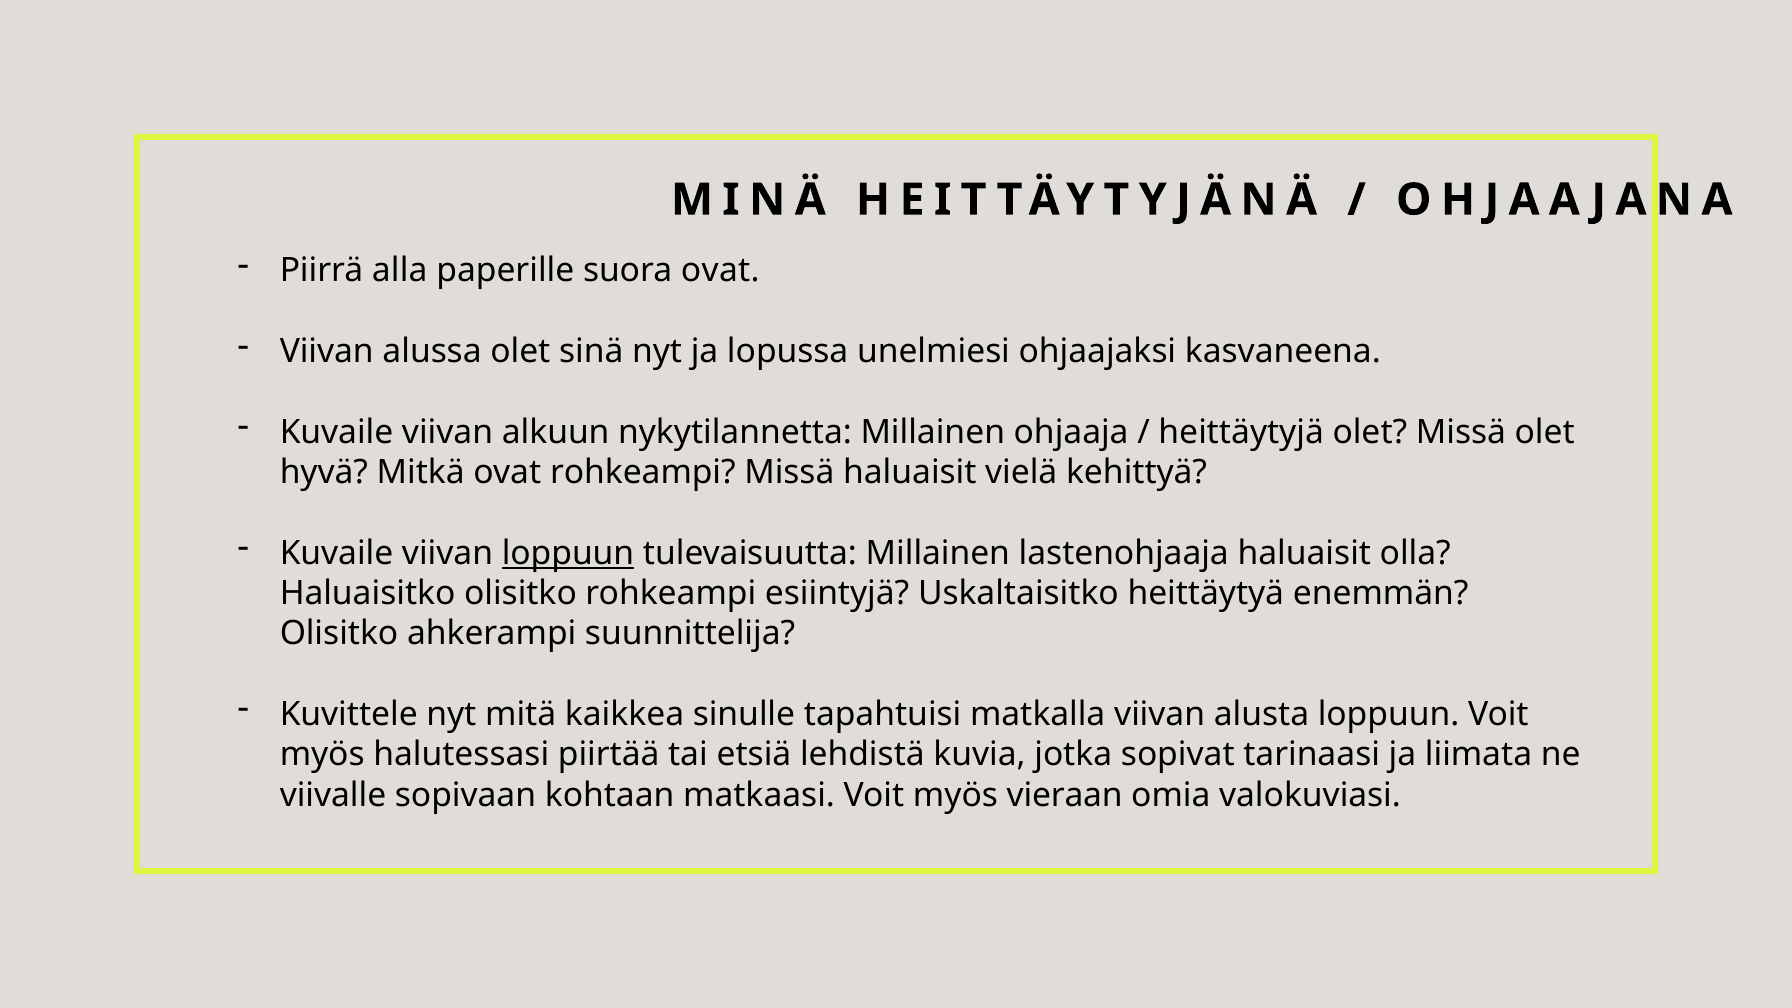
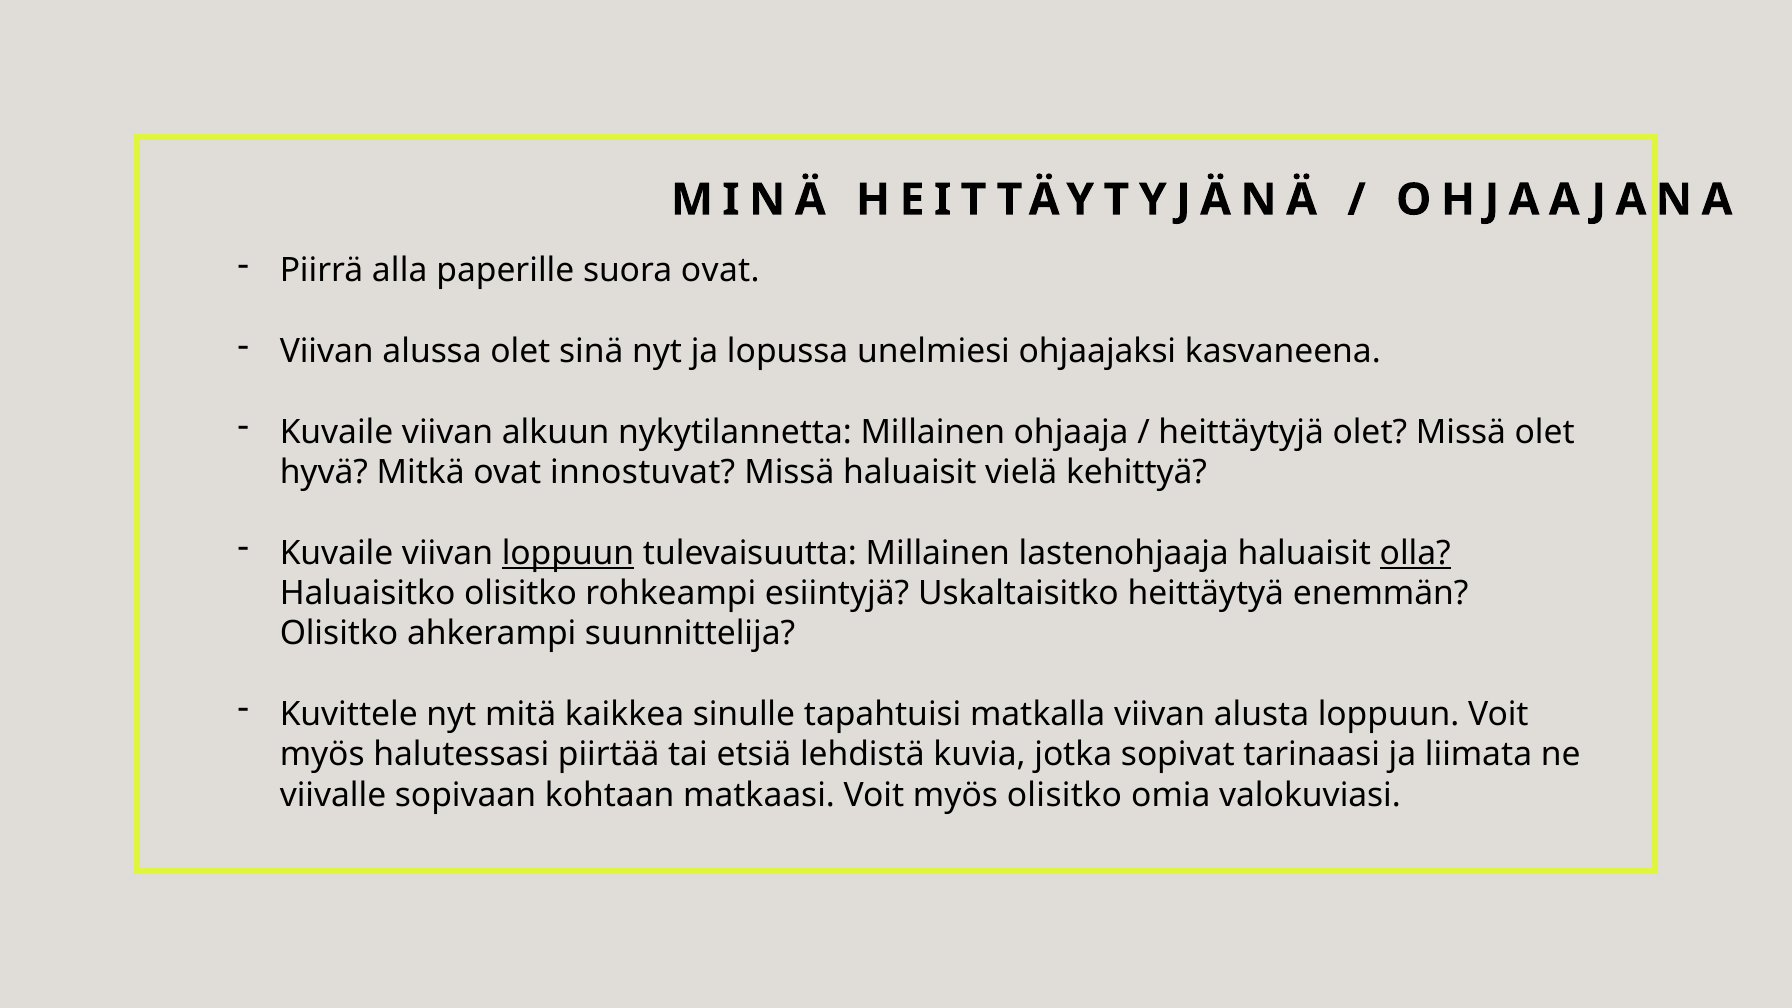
ovat rohkeampi: rohkeampi -> innostuvat (643, 472)
olla underline: none -> present (1415, 553)
myös vieraan: vieraan -> olisitko (1064, 795)
